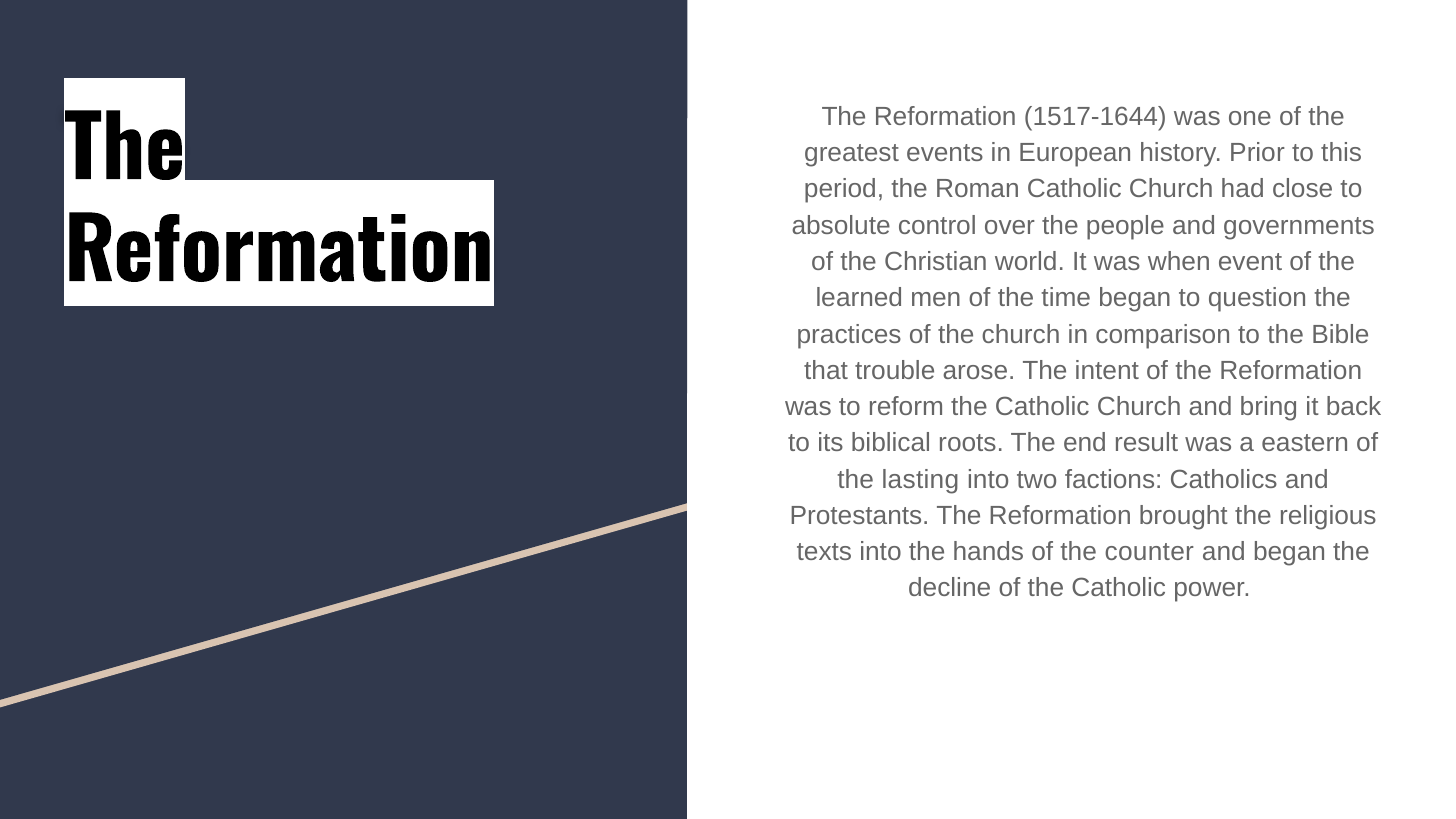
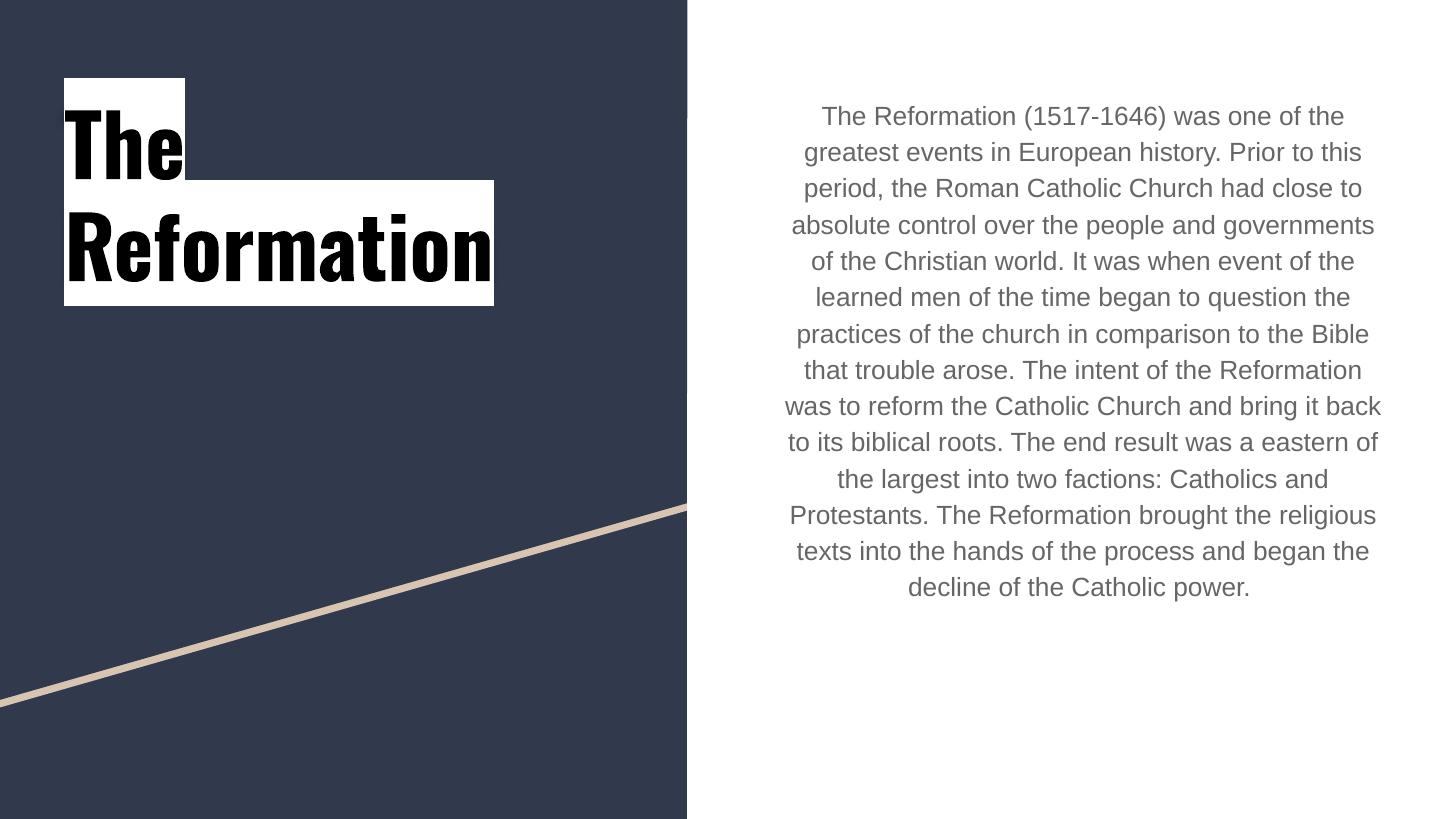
1517-1644: 1517-1644 -> 1517-1646 (1095, 117)
lasting: lasting -> largest (921, 479)
counter: counter -> process (1150, 552)
